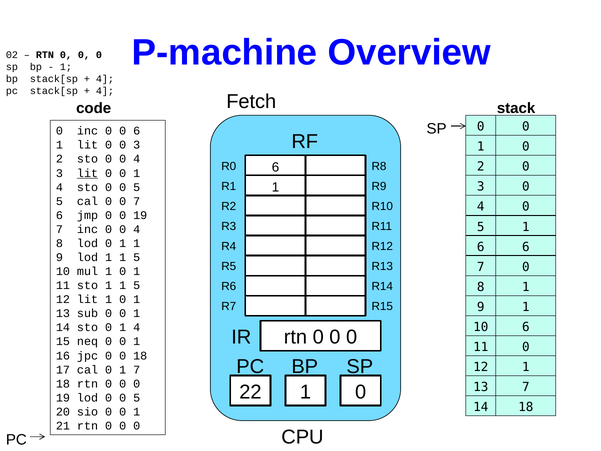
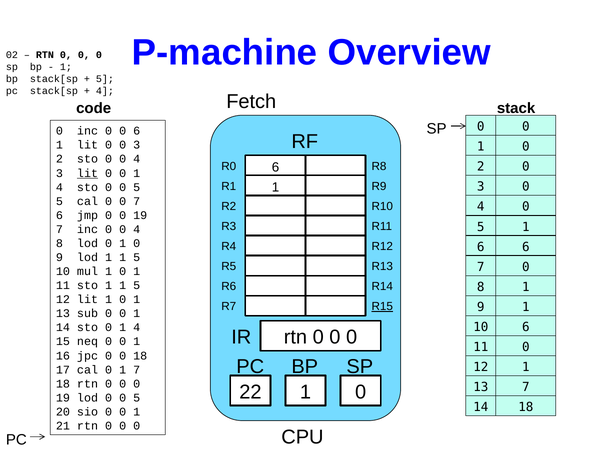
4: 4 -> 5 (105, 79)
lod 0 1 1: 1 -> 0 (137, 243)
R15 underline: none -> present (382, 306)
